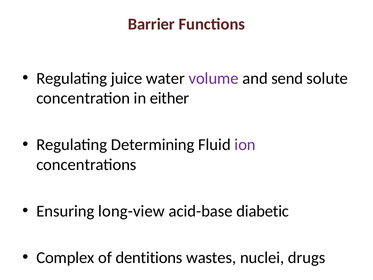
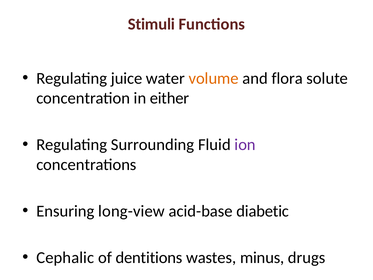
Barrier: Barrier -> Stimuli (151, 24)
volume colour: purple -> orange (214, 78)
send: send -> flora (287, 78)
Determining: Determining -> Surrounding (153, 145)
Complex: Complex -> Cephalic (65, 257)
nuclei: nuclei -> minus (262, 257)
